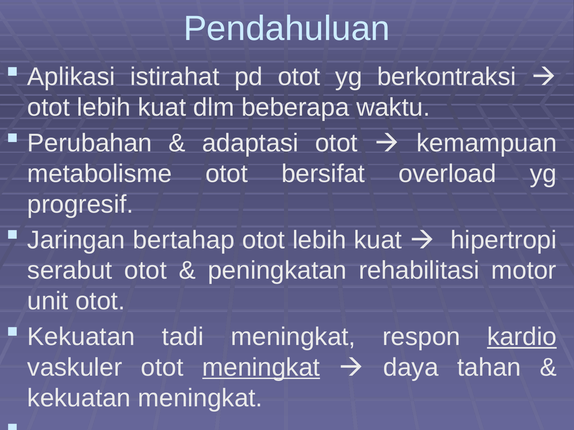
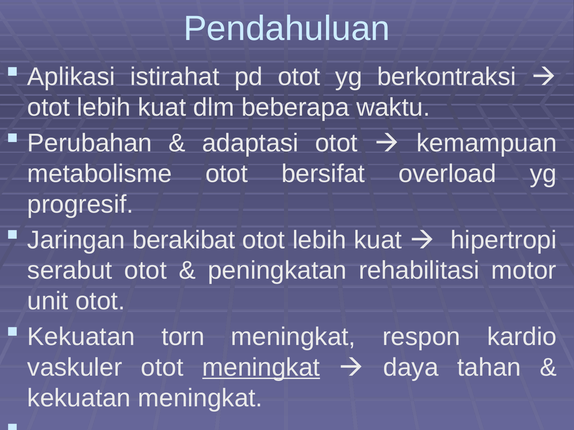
bertahap: bertahap -> berakibat (184, 240)
tadi: tadi -> torn (183, 337)
kardio underline: present -> none (522, 337)
